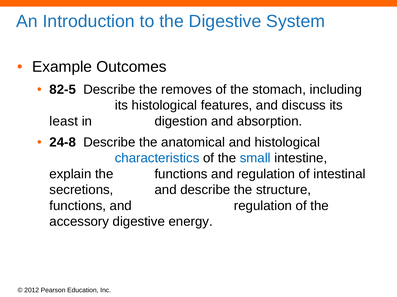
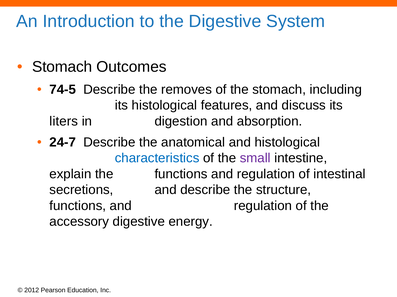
Example: Example -> Stomach (62, 67)
82-5: 82-5 -> 74-5 (63, 90)
least: least -> liters (64, 121)
24-8: 24-8 -> 24-7 (63, 143)
small colour: blue -> purple (255, 159)
